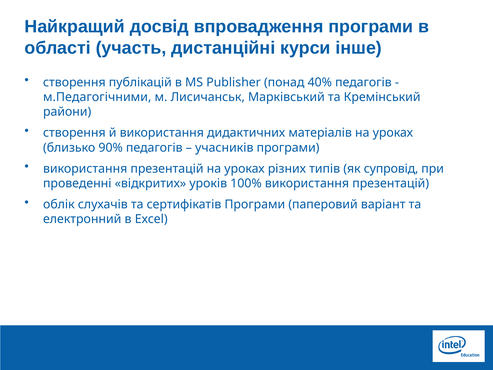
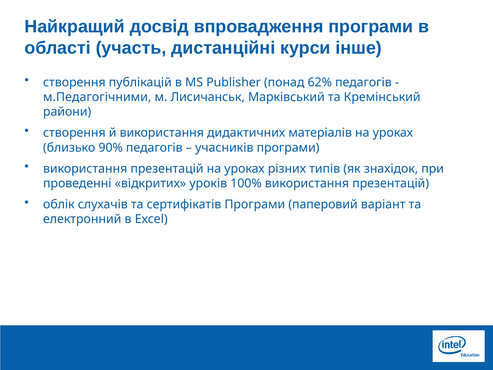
40%: 40% -> 62% (320, 82)
супровід: супровід -> знахідок (391, 169)
